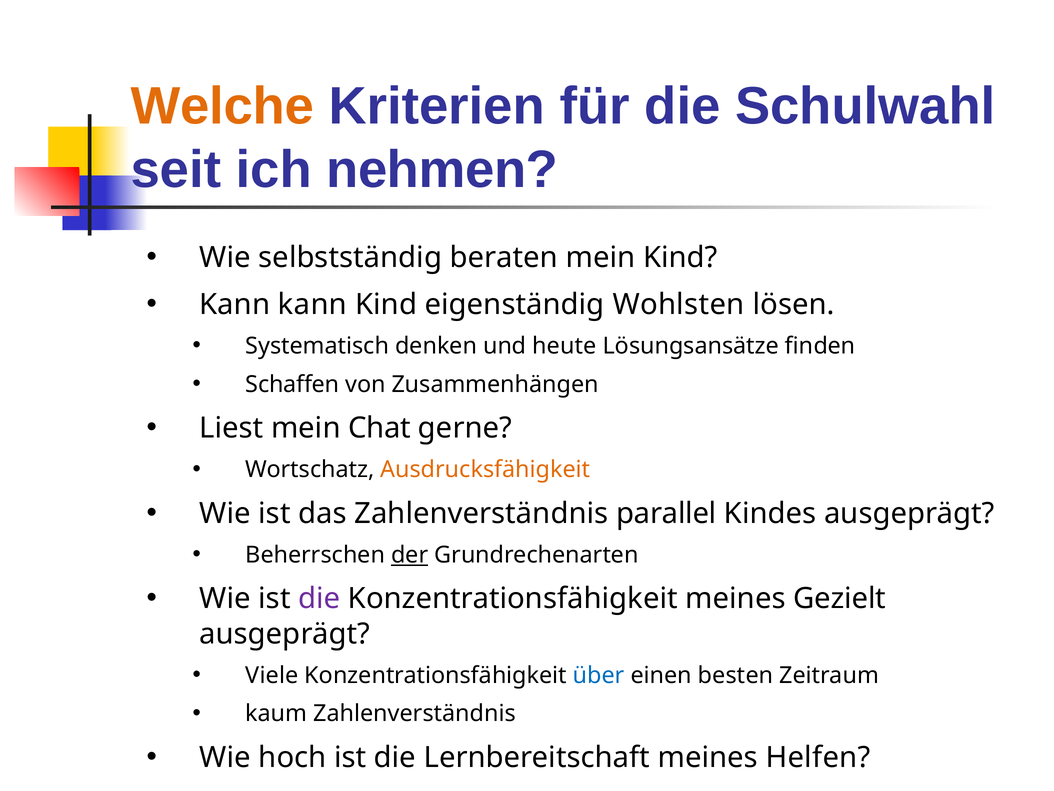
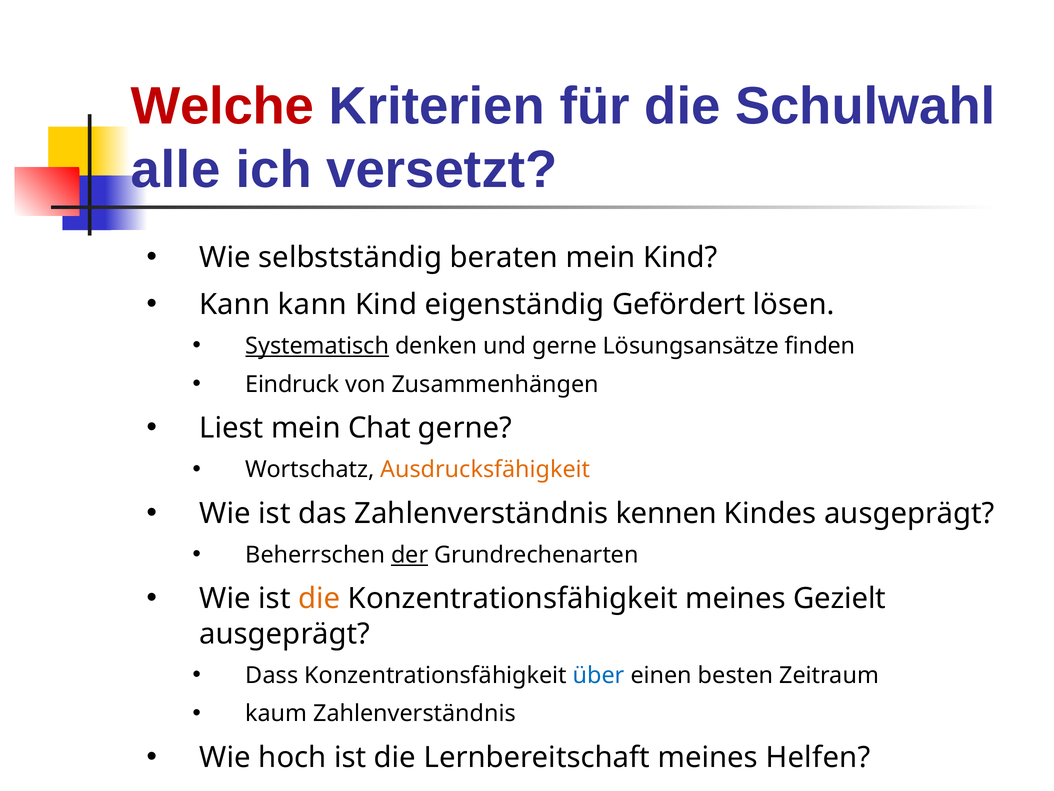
Welche colour: orange -> red (222, 107)
seit: seit -> alle (176, 170)
nehmen: nehmen -> versetzt (442, 170)
Wohlsten: Wohlsten -> Gefördert (679, 304)
Systematisch underline: none -> present (317, 346)
und heute: heute -> gerne (565, 346)
Schaffen: Schaffen -> Eindruck (292, 384)
parallel: parallel -> kennen (666, 513)
die colour: purple -> orange (319, 598)
Viele: Viele -> Dass (272, 675)
